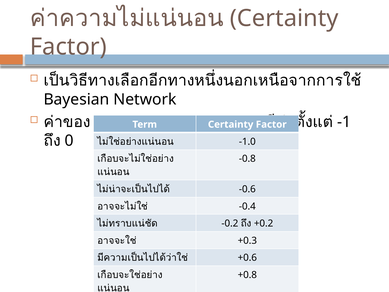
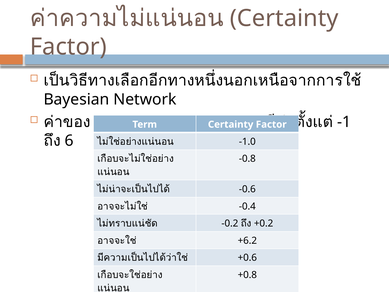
0: 0 -> 6 (69, 141)
+0.3: +0.3 -> +6.2 (247, 240)
